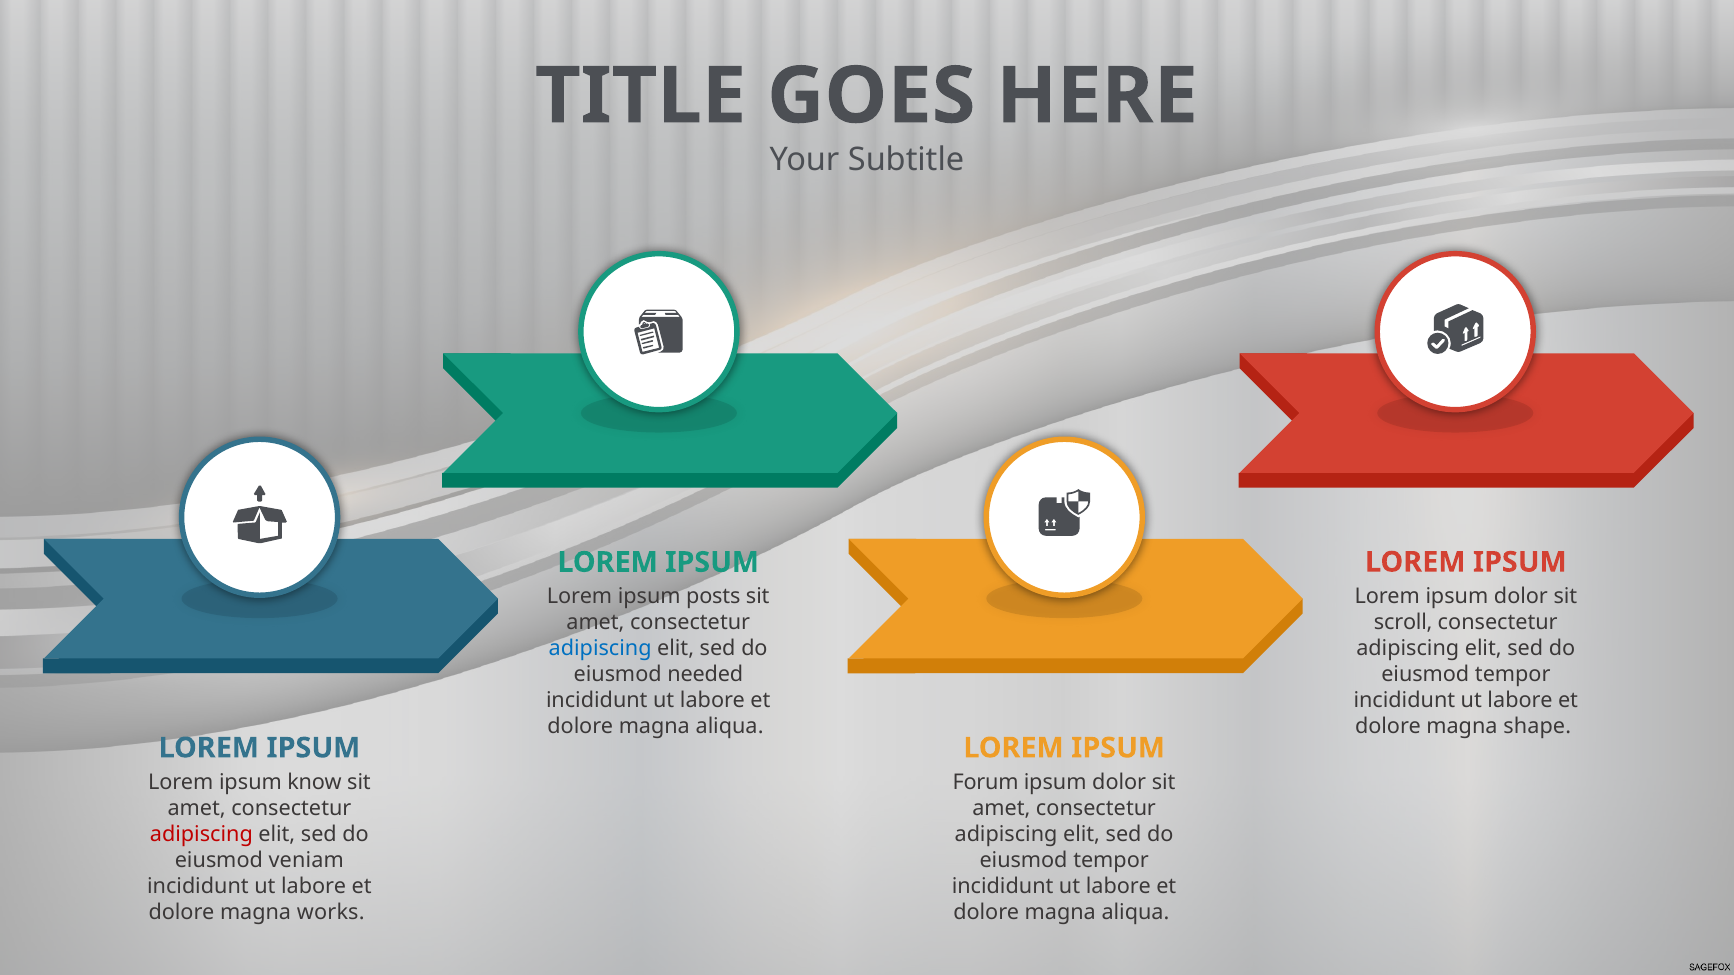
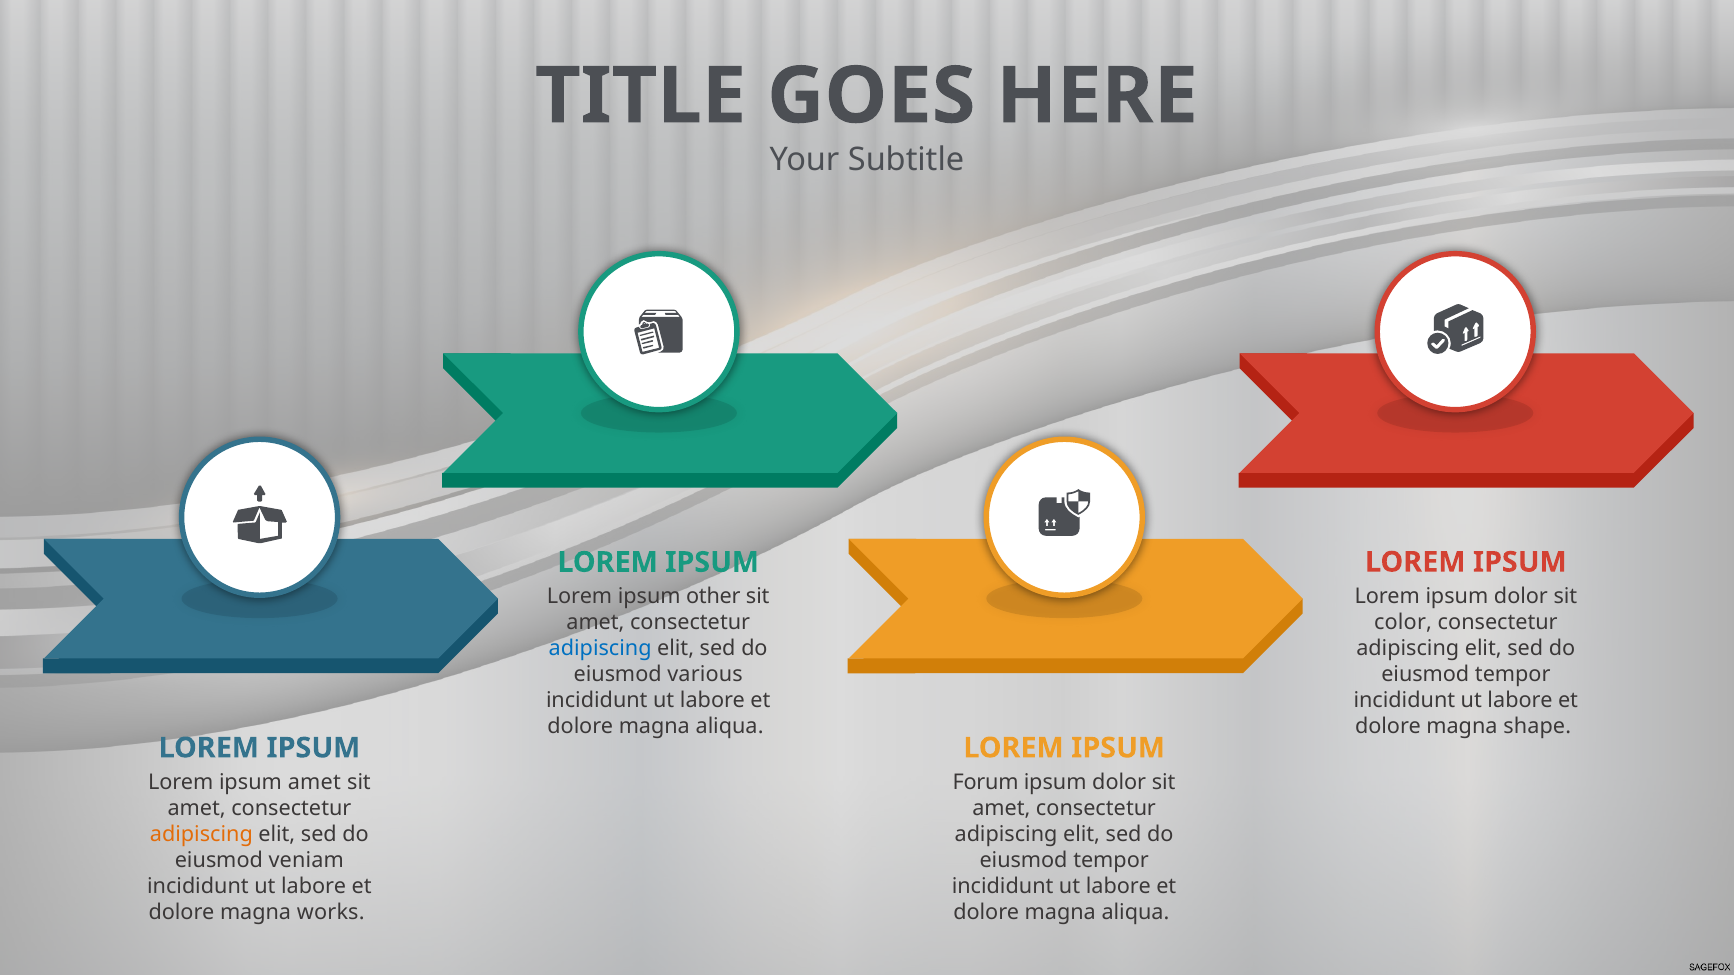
posts: posts -> other (713, 597)
scroll: scroll -> color (1403, 623)
needed: needed -> various (705, 675)
ipsum know: know -> amet (314, 782)
adipiscing colour: red -> orange (201, 834)
